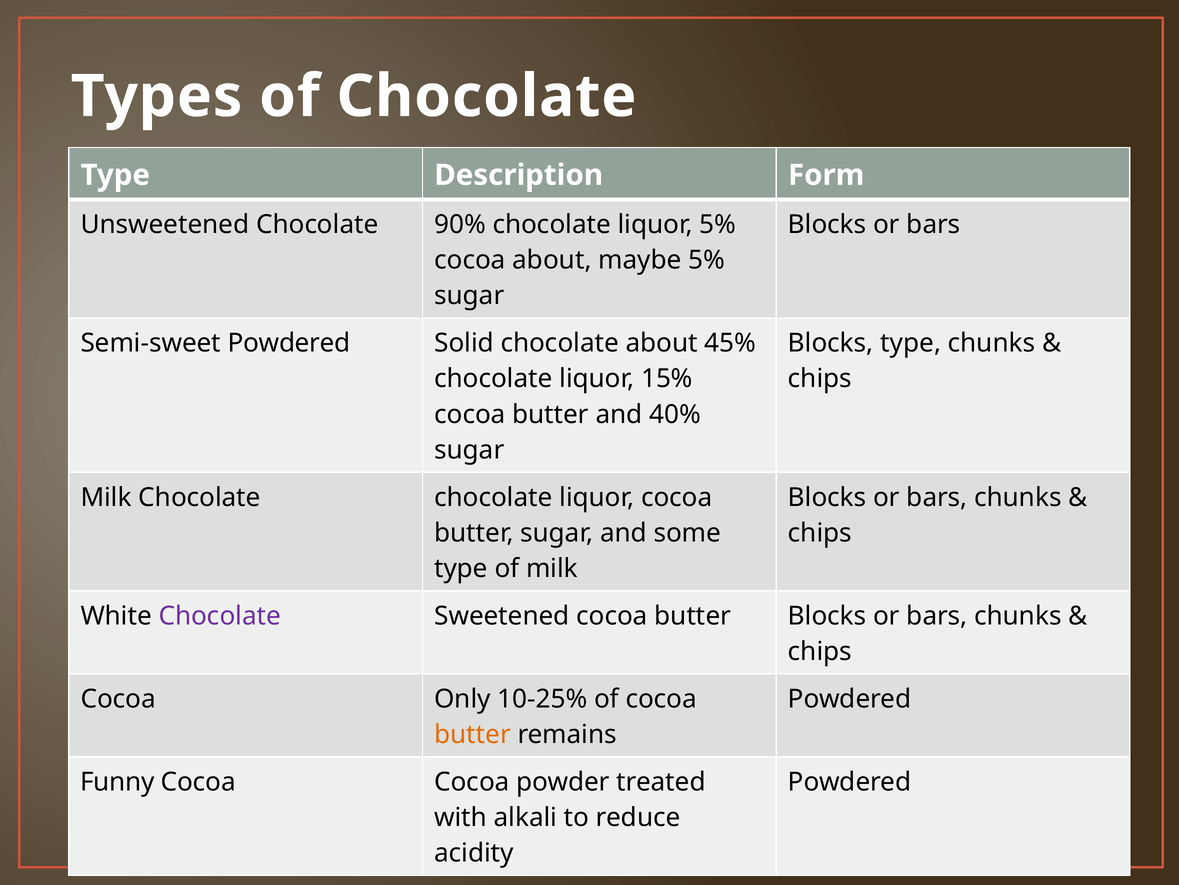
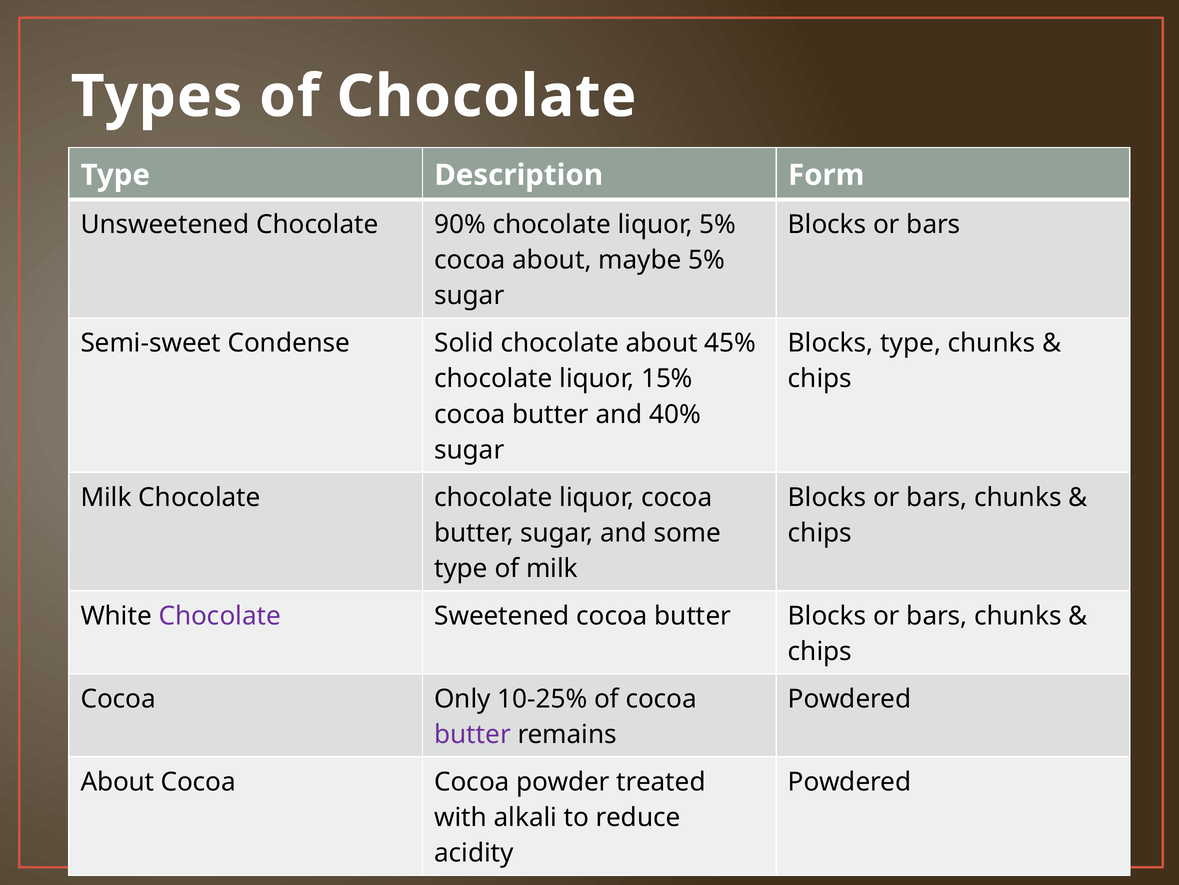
Semi-sweet Powdered: Powdered -> Condense (289, 343)
butter colour: orange -> purple (473, 734)
Funny: Funny -> About (117, 781)
